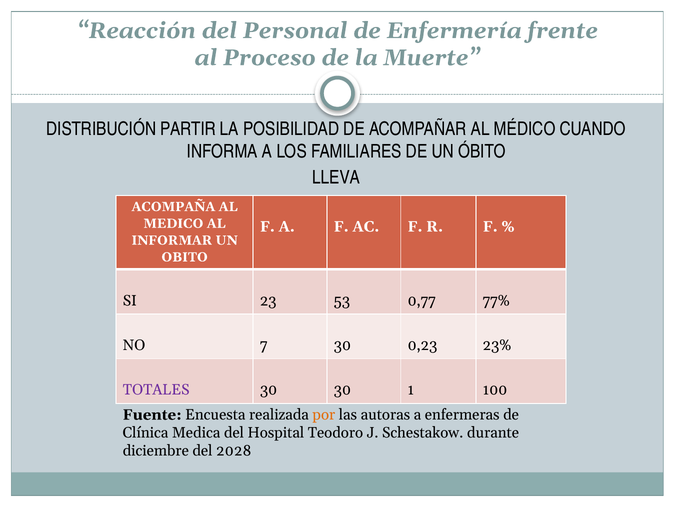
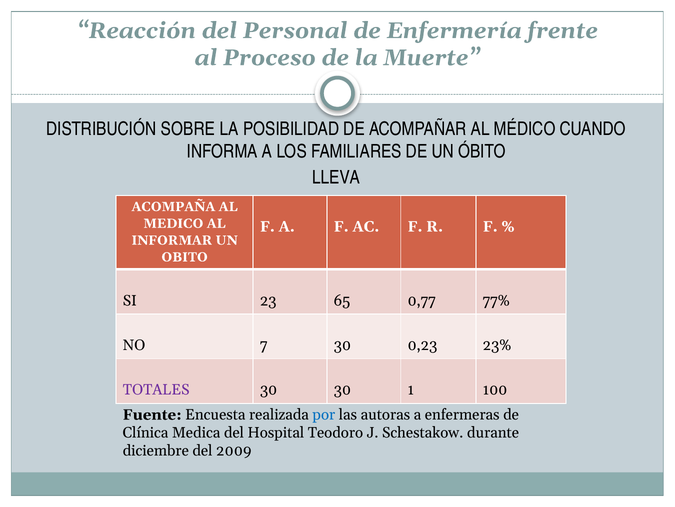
PARTIR: PARTIR -> SOBRE (188, 129)
53: 53 -> 65 (342, 300)
por colour: orange -> blue (324, 414)
2028: 2028 -> 2009 (234, 450)
